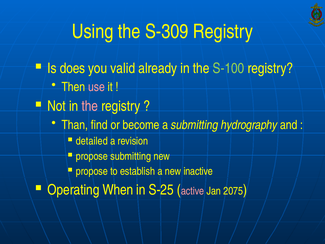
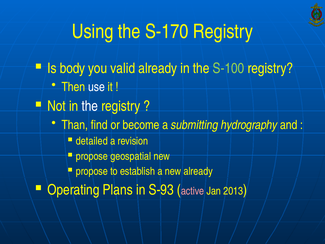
S-309: S-309 -> S-170 (167, 32)
does: does -> body (72, 68)
use colour: pink -> white (96, 87)
the colour: pink -> white (90, 106)
propose submitting: submitting -> geospatial (131, 156)
new inactive: inactive -> already (198, 171)
When: When -> Plans (118, 190)
S-25: S-25 -> S-93 (161, 190)
2075: 2075 -> 2013 (233, 191)
